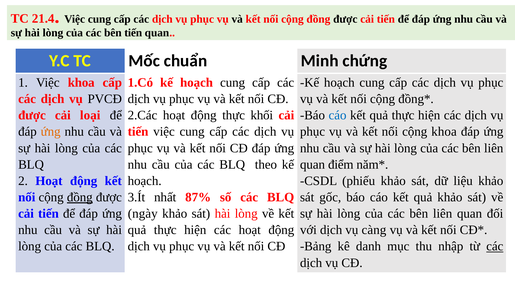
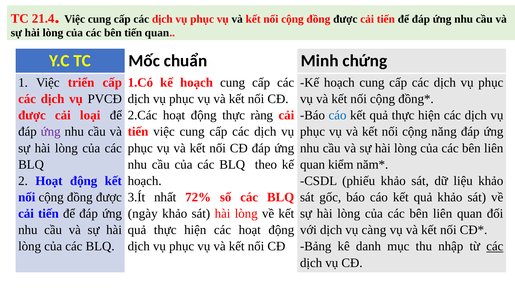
Việc khoa: khoa -> triển (81, 83)
khối: khối -> ràng (262, 115)
ứng colour: orange -> purple (51, 132)
cộng khoa: khoa -> năng (444, 132)
điểm: điểm -> kiểm (341, 164)
đồng underline: present -> none (80, 197)
87%: 87% -> 72% (198, 197)
